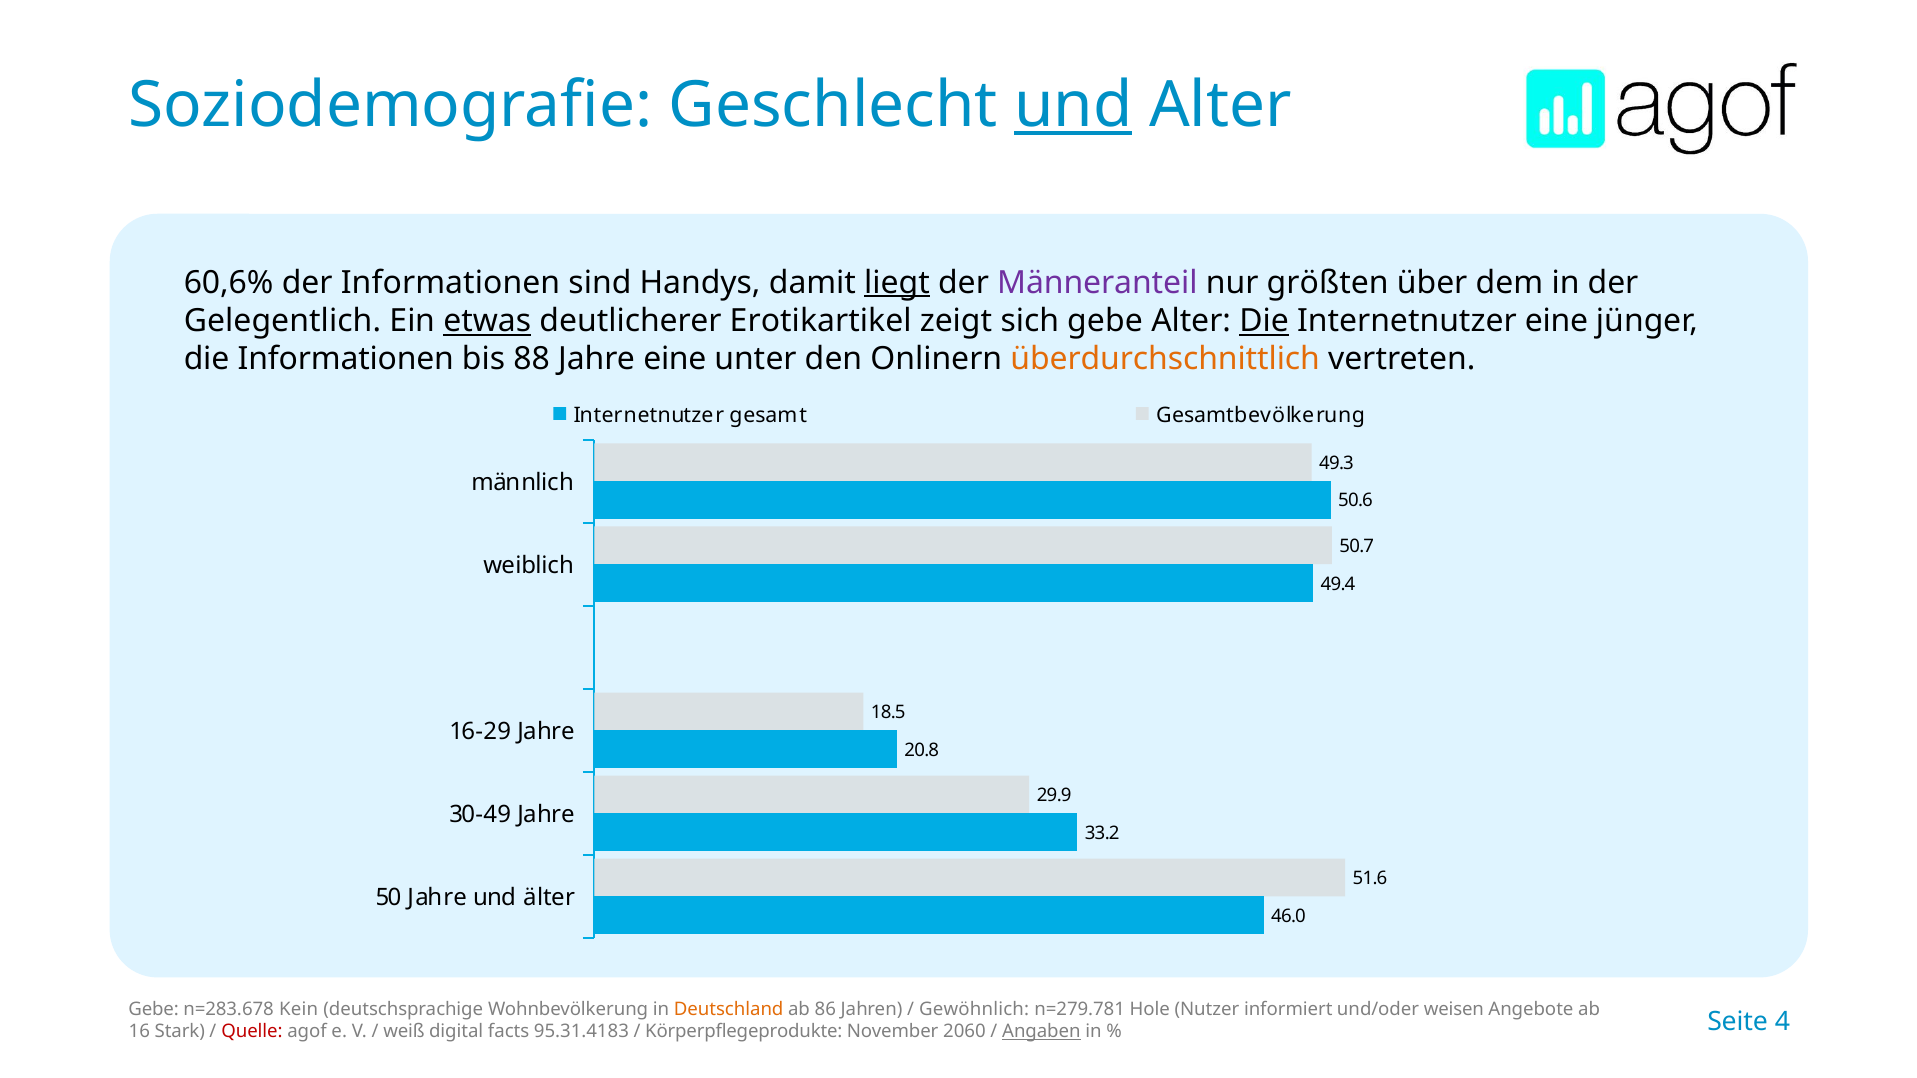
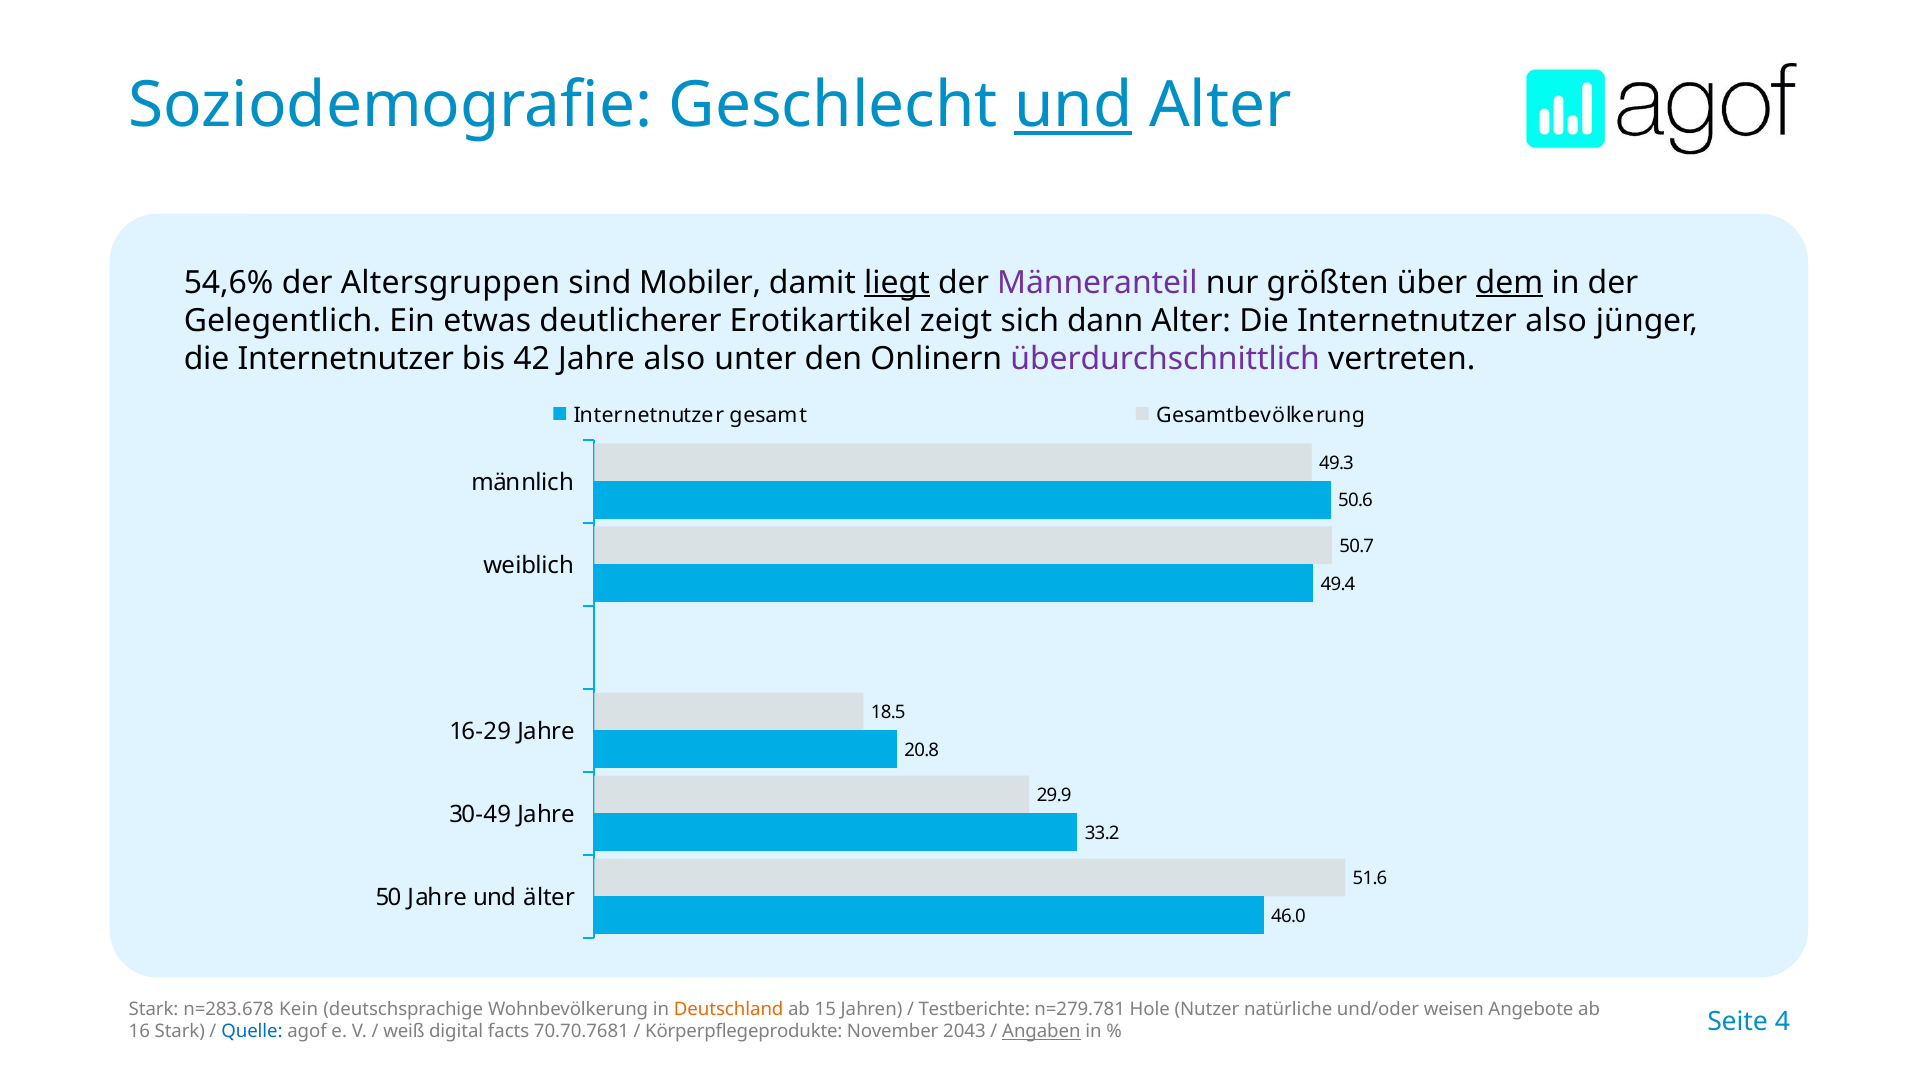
60,6%: 60,6% -> 54,6% (229, 283)
der Informationen: Informationen -> Altersgruppen (450, 283)
Handys: Handys -> Mobiler (700, 283)
dem underline: none -> present (1509, 283)
etwas underline: present -> none (487, 321)
sich gebe: gebe -> dann (1105, 321)
Die underline: present -> none (1264, 321)
Internetnutzer eine: eine -> also (1556, 321)
Informationen: Informationen -> Internetnutzer (346, 359)
88: 88 -> 42 (532, 359)
Jahre eine: eine -> also (675, 359)
überdurchschnittlich colour: orange -> purple (1165, 359)
Gebe: Gebe -> Stark (154, 1010)
86: 86 -> 15 (825, 1010)
Gewöhnlich: Gewöhnlich -> Testberichte (974, 1010)
informiert: informiert -> natürliche (1288, 1010)
Quelle colour: red -> blue (252, 1032)
95.31.4183: 95.31.4183 -> 70.70.7681 (581, 1032)
2060: 2060 -> 2043 (964, 1032)
